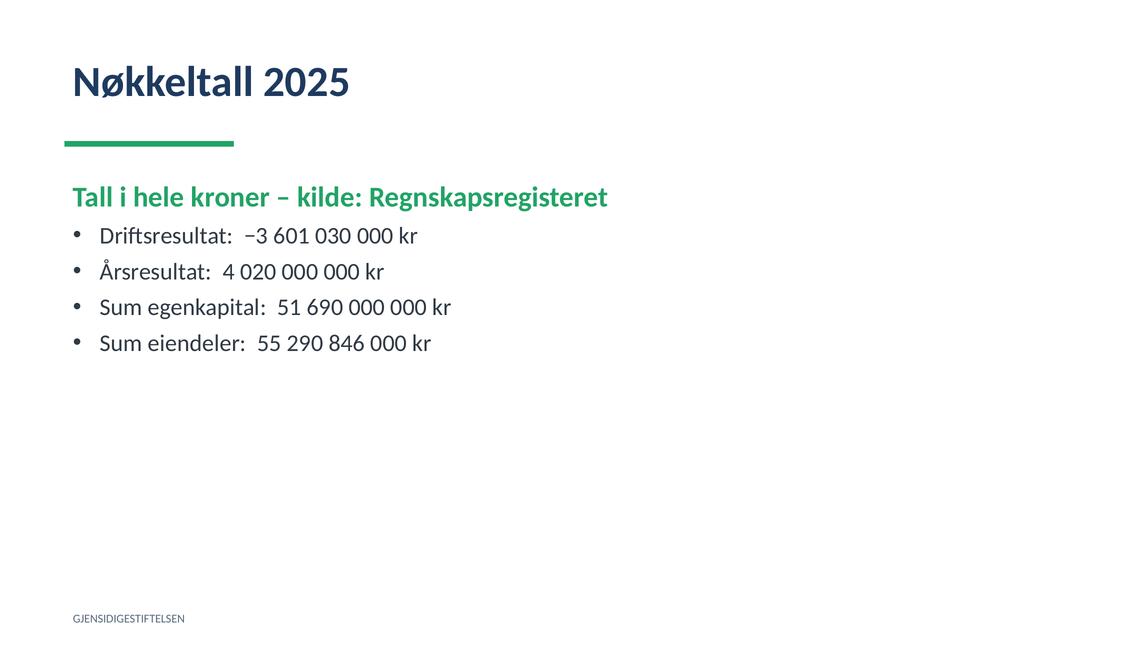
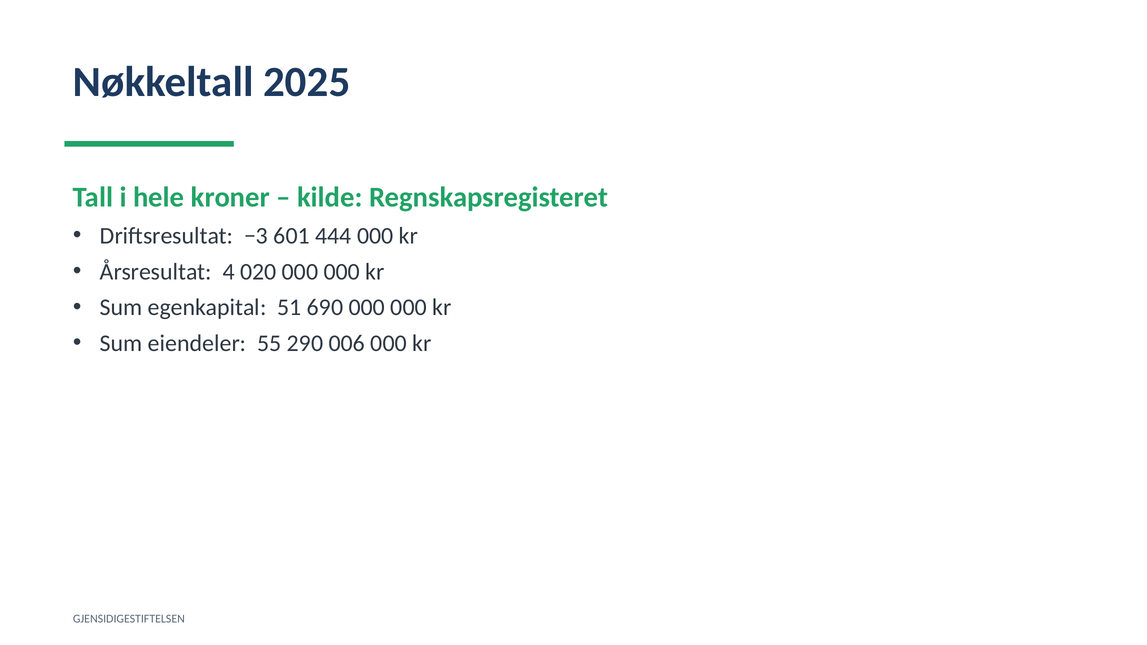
030: 030 -> 444 (333, 236)
846: 846 -> 006 (347, 343)
